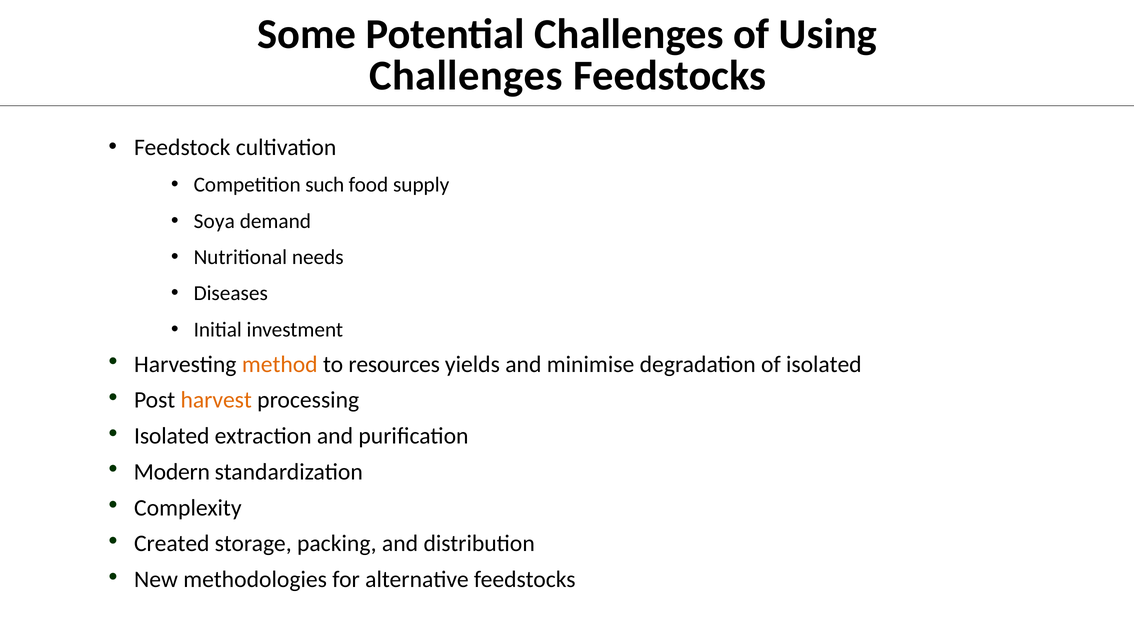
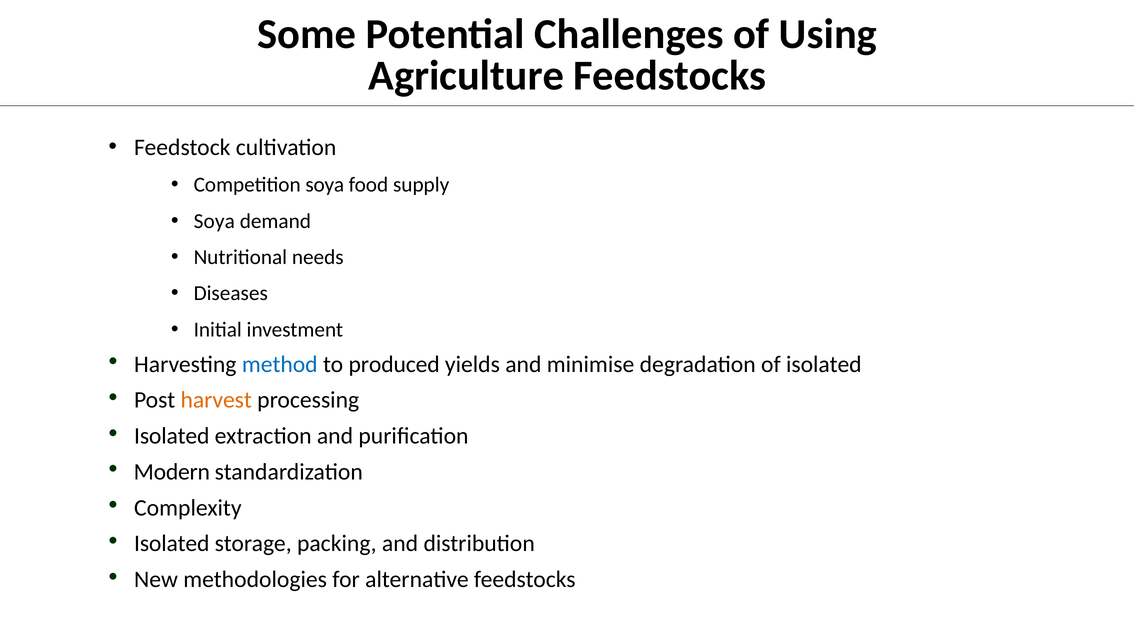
Challenges: Challenges -> Agriculture (466, 76)
Competition such: such -> soya (325, 185)
method colour: orange -> blue (280, 364)
resources: resources -> produced (394, 364)
Created: Created -> Isolated (172, 543)
